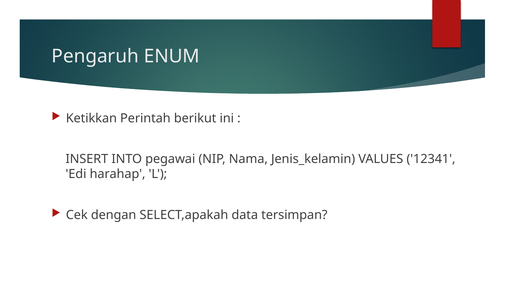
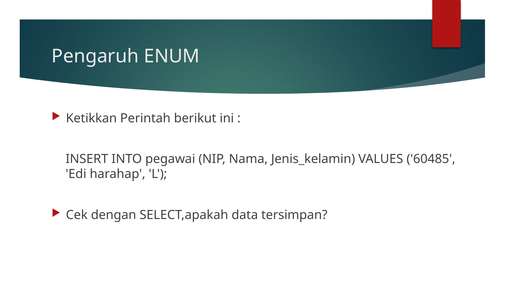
12341: 12341 -> 60485 (431, 159)
